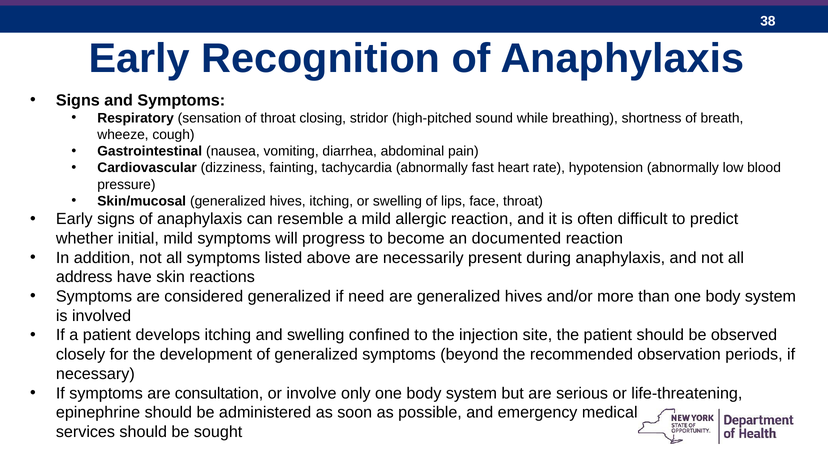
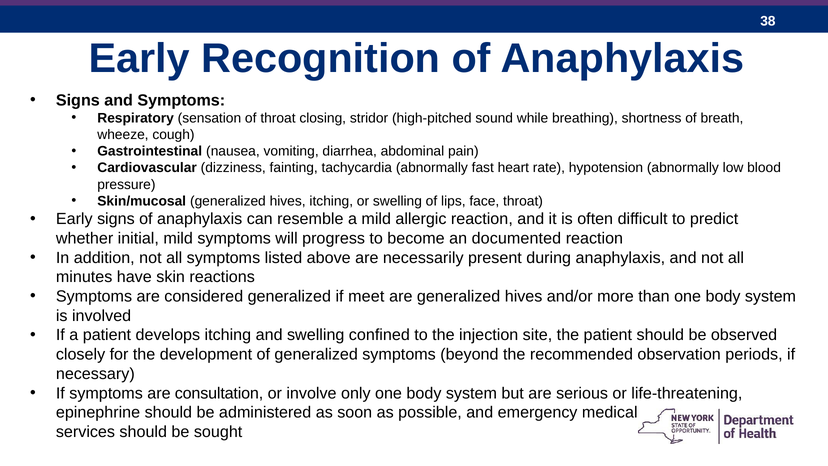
address: address -> minutes (84, 277)
need: need -> meet (366, 296)
